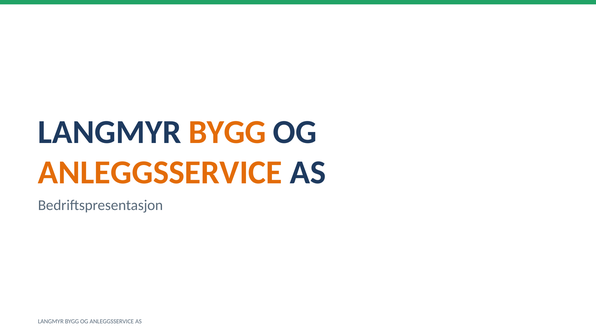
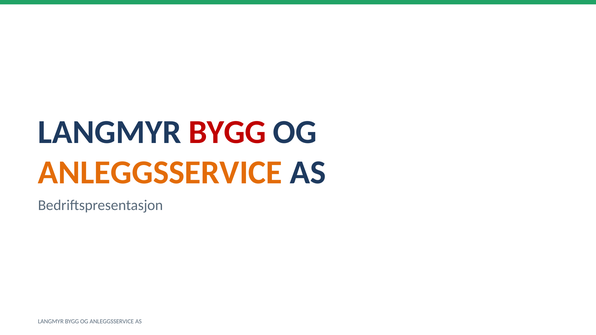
BYGG colour: orange -> red (227, 132)
